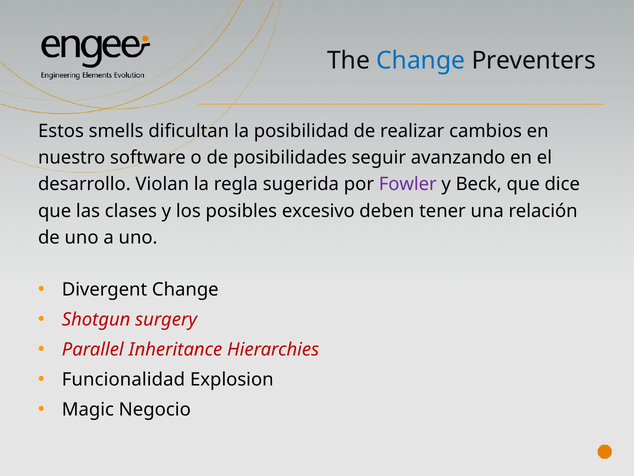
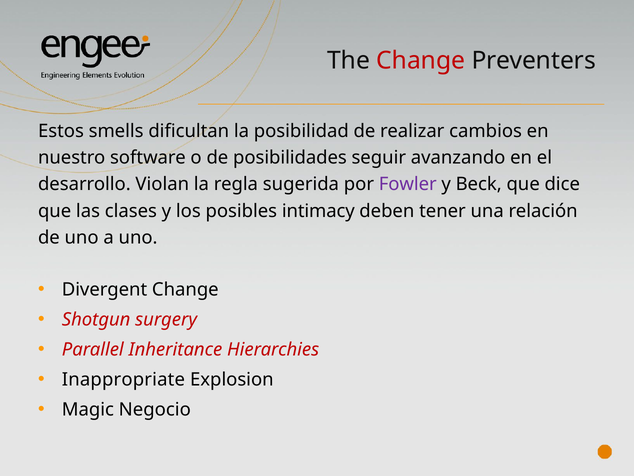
Change colour: blue -> red (421, 60)
excesivo: excesivo -> intimacy (318, 211)
Funcionalidad: Funcionalidad -> Inappropriate (123, 379)
